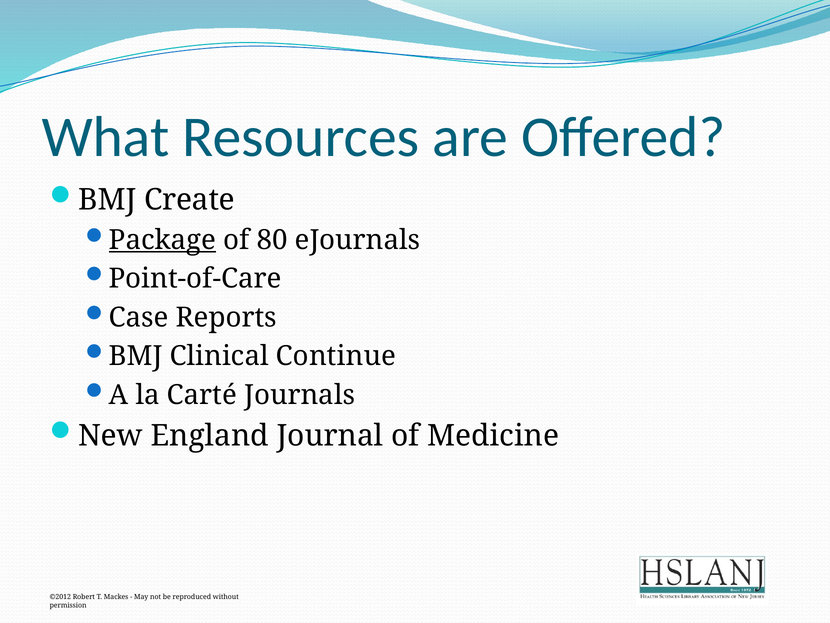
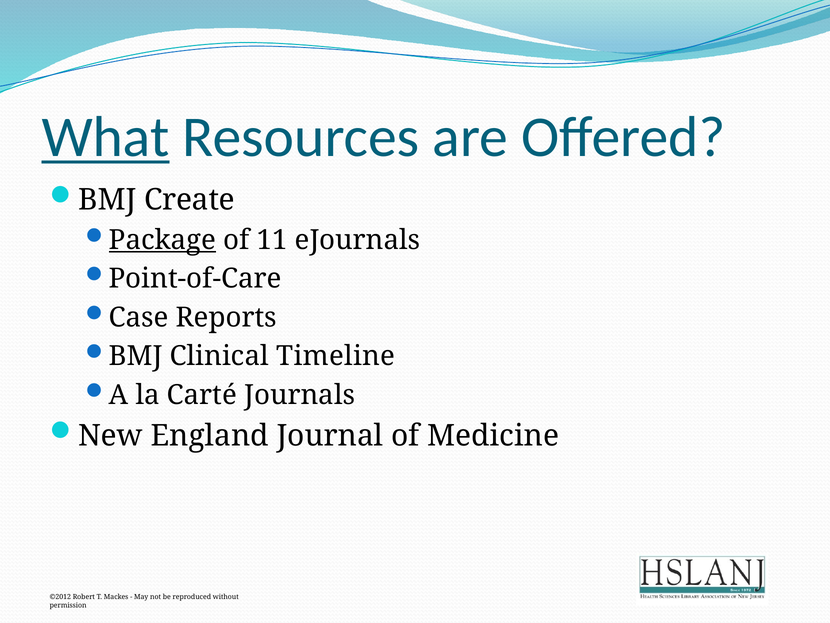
What underline: none -> present (105, 137)
80: 80 -> 11 (272, 240)
Continue: Continue -> Timeline (336, 356)
